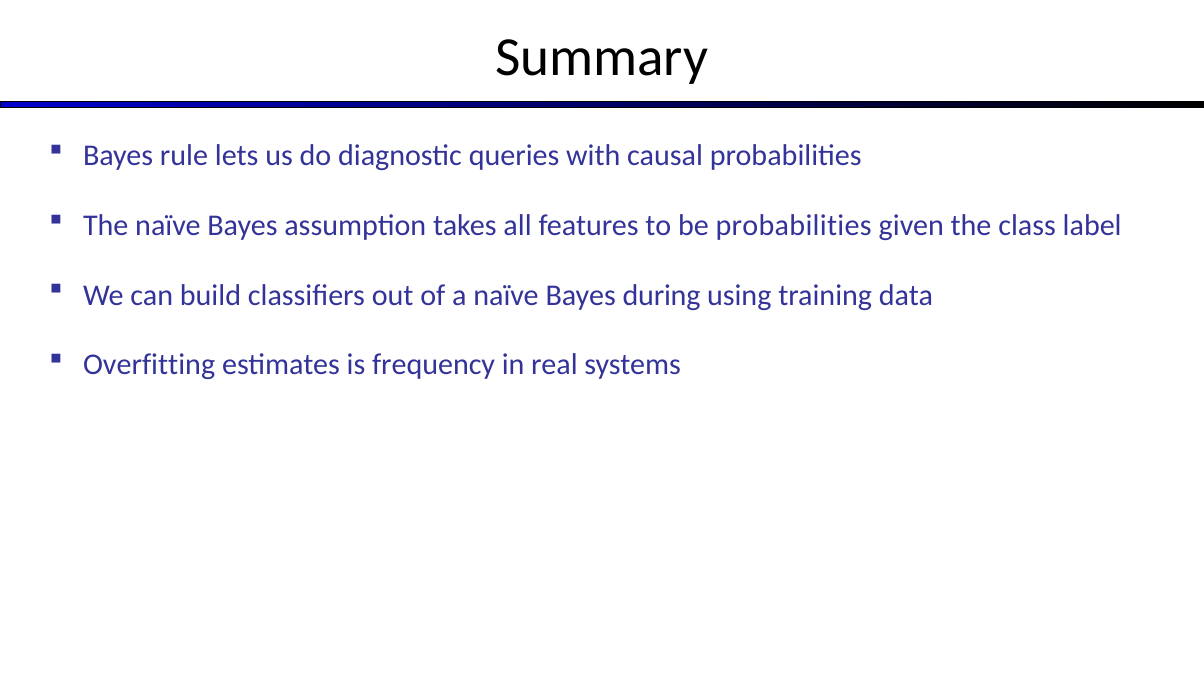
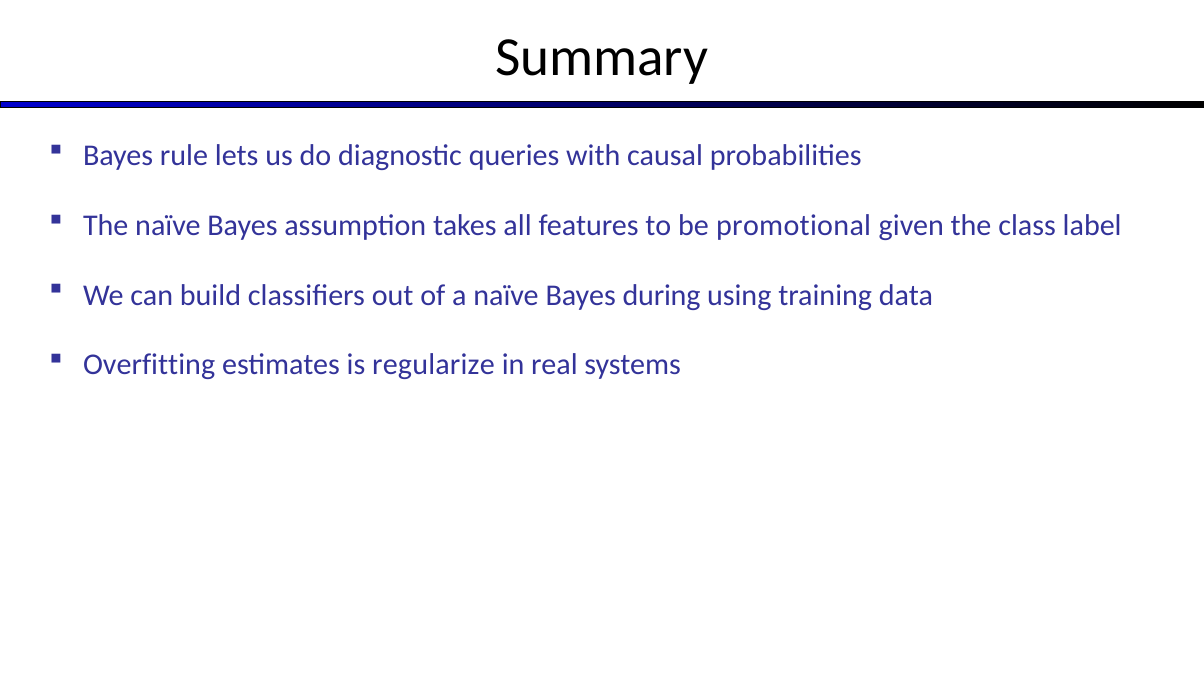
be probabilities: probabilities -> promotional (794, 225)
frequency: frequency -> regularize (433, 365)
